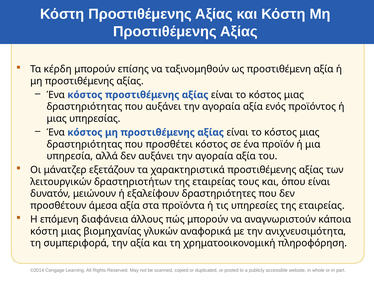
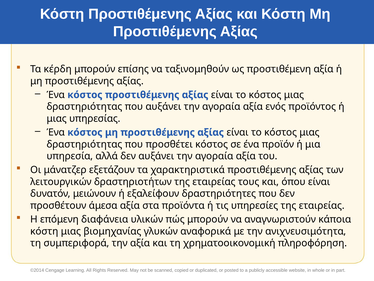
άλλους: άλλους -> υλικών (147, 219)
